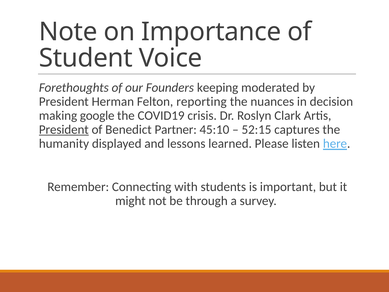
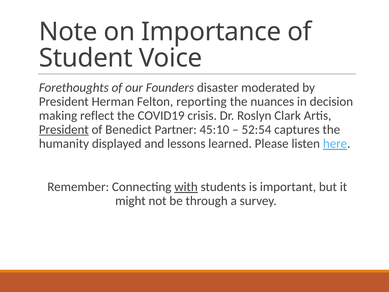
keeping: keeping -> disaster (218, 87)
google: google -> reflect (97, 115)
52:15: 52:15 -> 52:54 (256, 129)
with underline: none -> present (186, 187)
